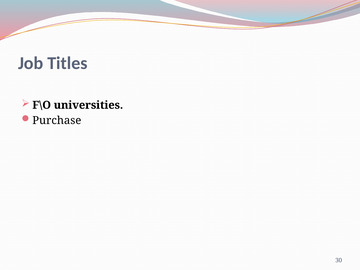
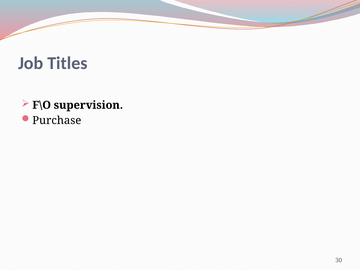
universities: universities -> supervision (88, 105)
